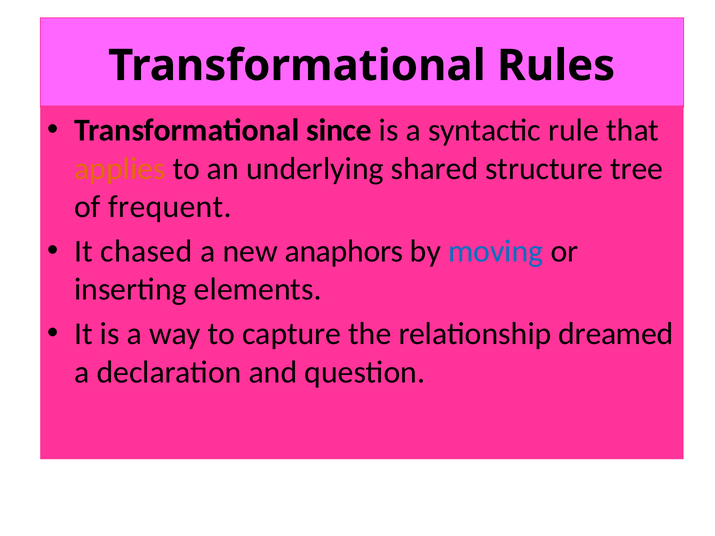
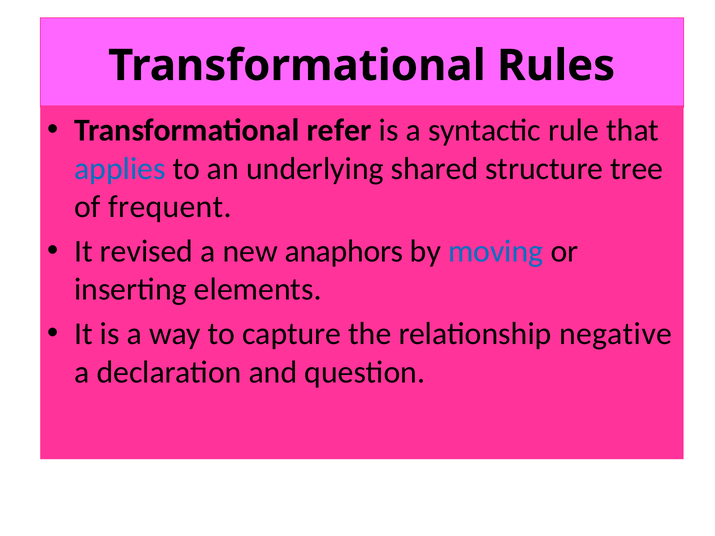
since: since -> refer (339, 130)
applies colour: orange -> blue (120, 169)
chased: chased -> revised (147, 251)
dreamed: dreamed -> negative (616, 334)
